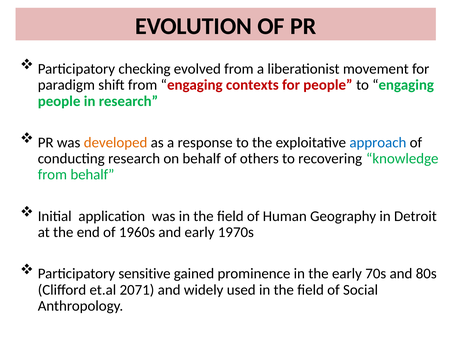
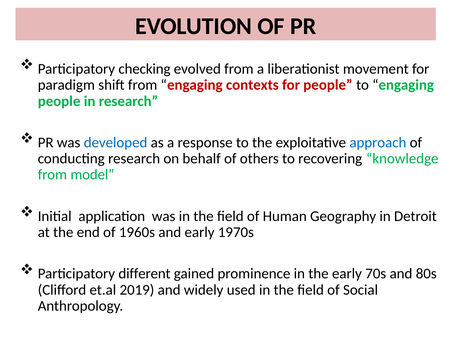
developed colour: orange -> blue (116, 143)
from behalf: behalf -> model (92, 175)
sensitive: sensitive -> different (145, 274)
2071: 2071 -> 2019 (137, 290)
